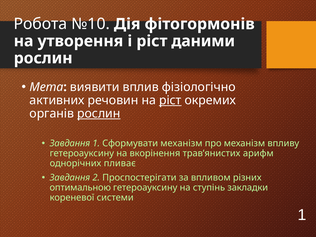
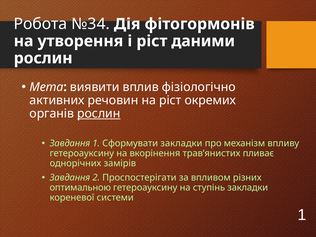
№10: №10 -> №34 (91, 24)
ріст underline: present -> none (170, 100)
Сформувати механізм: механізм -> закладки (181, 143)
арифм: арифм -> пливає (258, 153)
пливає: пливає -> замірів (120, 163)
